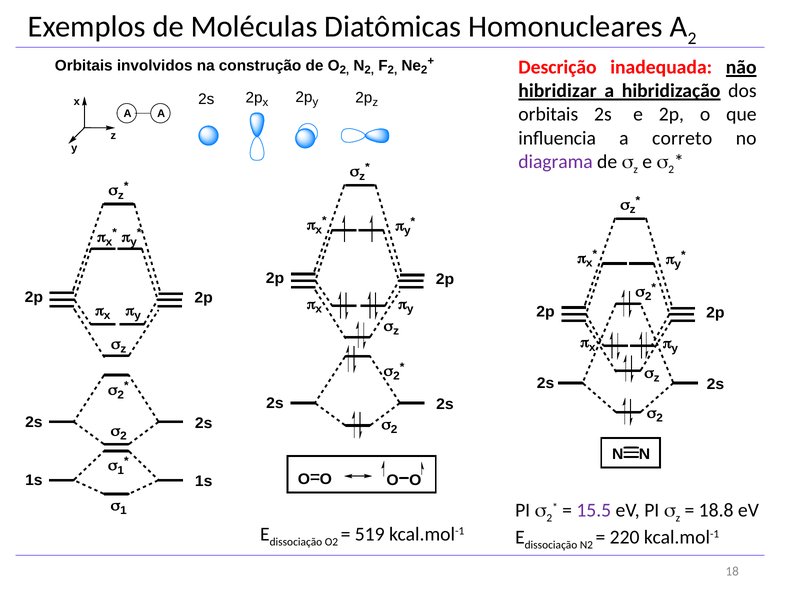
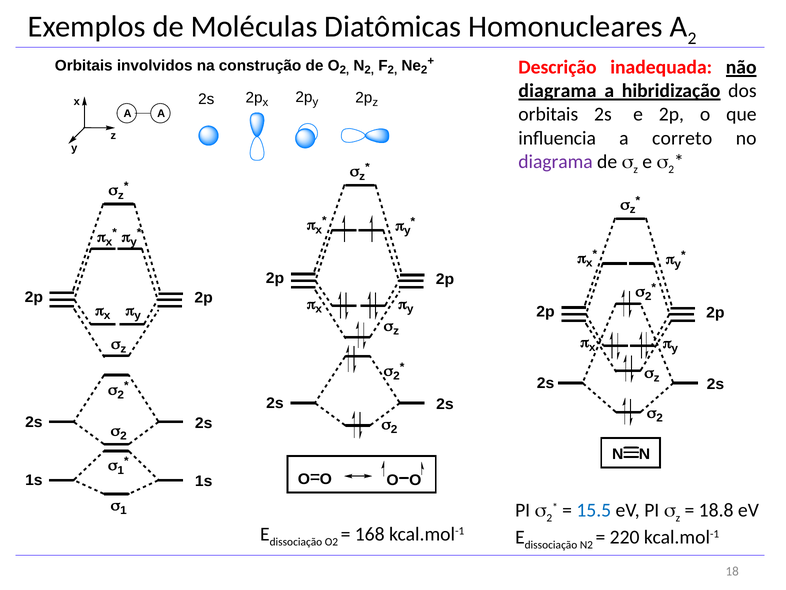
hibridizar: hibridizar -> diagrama (557, 91)
15.5 colour: purple -> blue (594, 510)
519: 519 -> 168 (370, 534)
